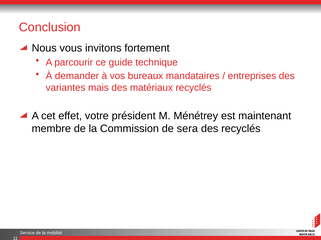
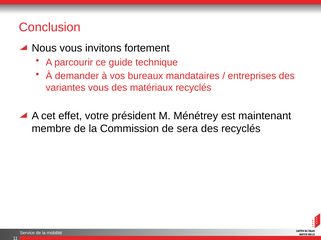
variantes mais: mais -> vous (98, 88)
